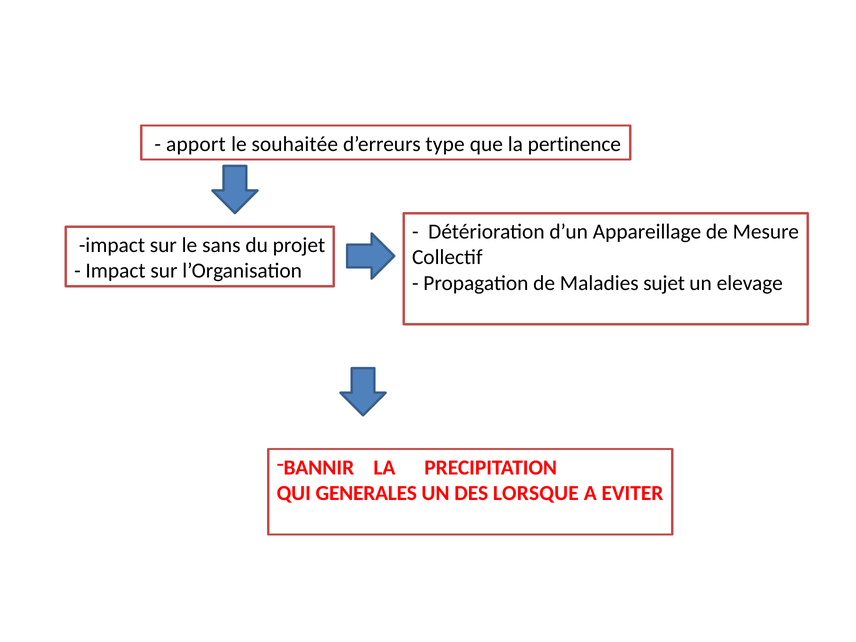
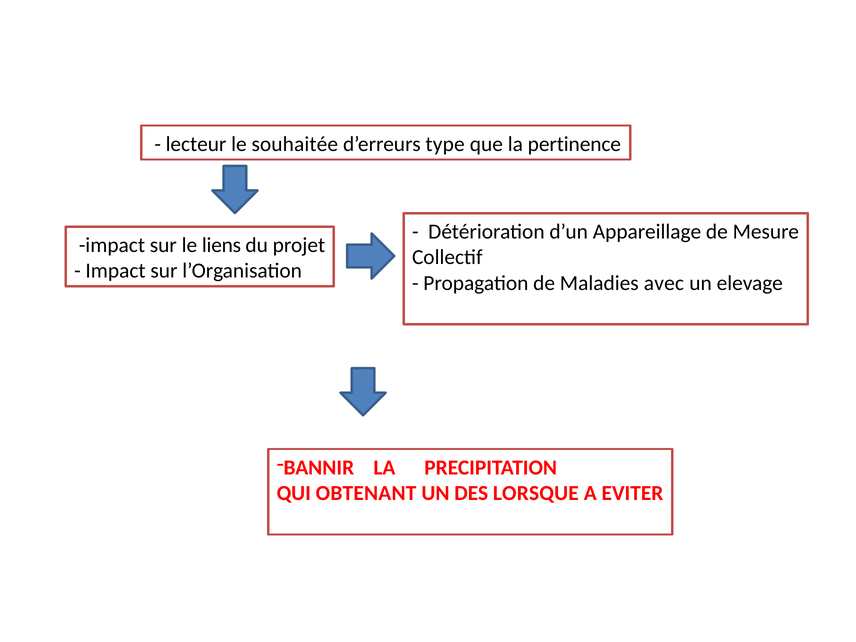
apport: apport -> lecteur (196, 144)
sans: sans -> liens (221, 245)
sujet: sujet -> avec (664, 283)
GENERALES: GENERALES -> OBTENANT (366, 493)
